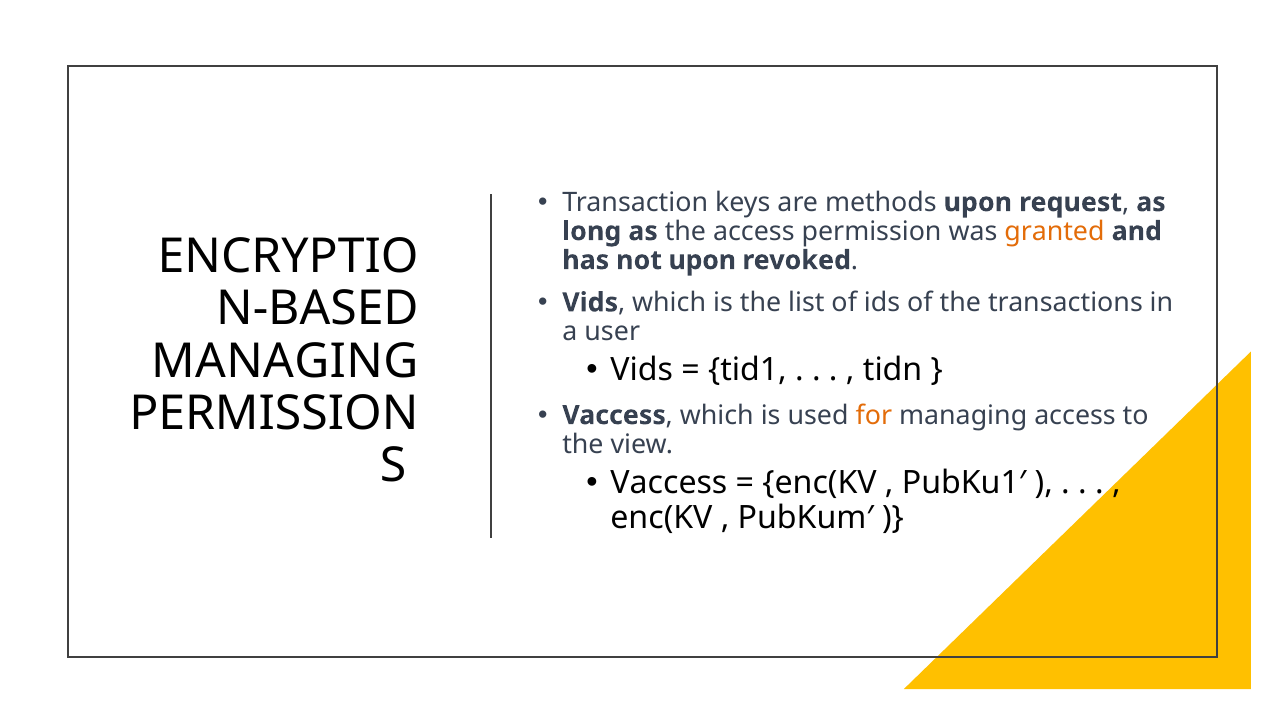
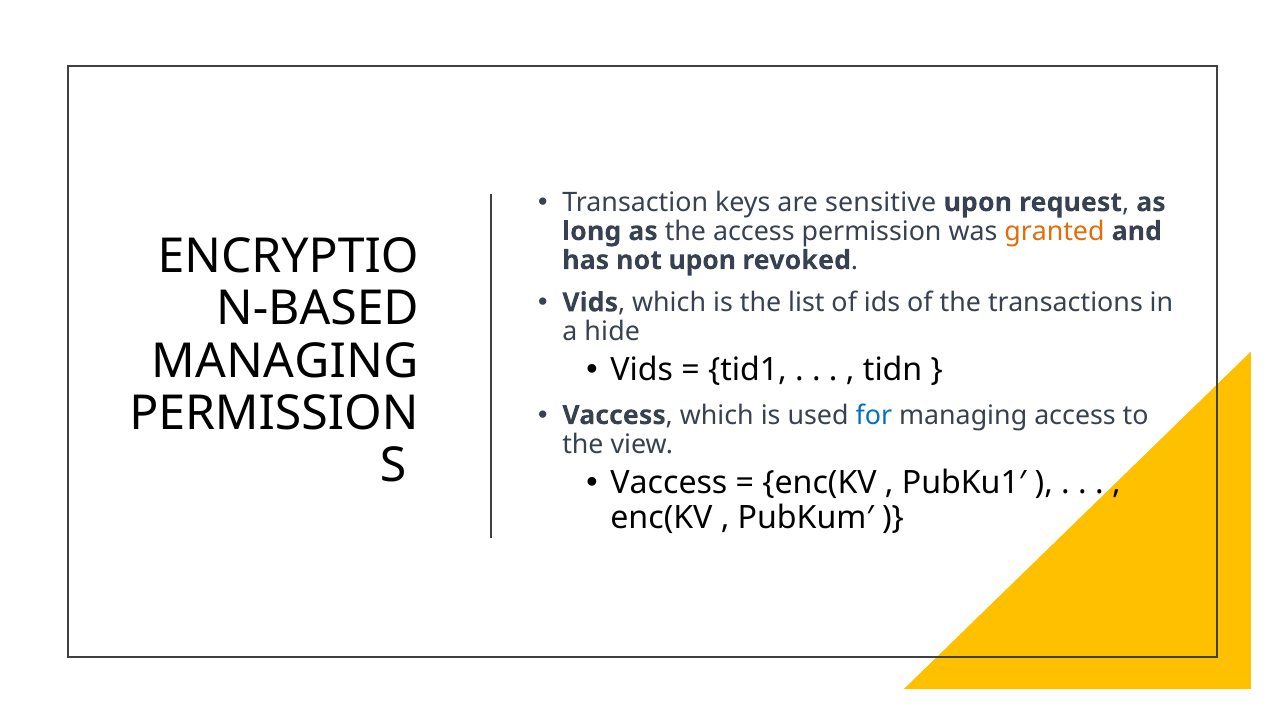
methods: methods -> sensitive (881, 202)
user: user -> hide (612, 332)
for colour: orange -> blue (874, 415)
